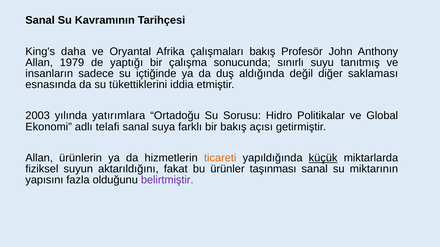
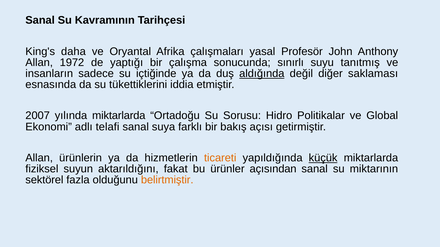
çalışmaları bakış: bakış -> yasal (262, 52)
1979: 1979 -> 1972 (72, 63)
aldığında underline: none -> present (262, 74)
2003: 2003 -> 2007 (38, 116)
yılında yatırımlara: yatırımlara -> miktarlarda (119, 116)
taşınması: taşınması -> açısından (273, 169)
yapısını: yapısını -> sektörel (44, 180)
belirtmiştir colour: purple -> orange (167, 180)
